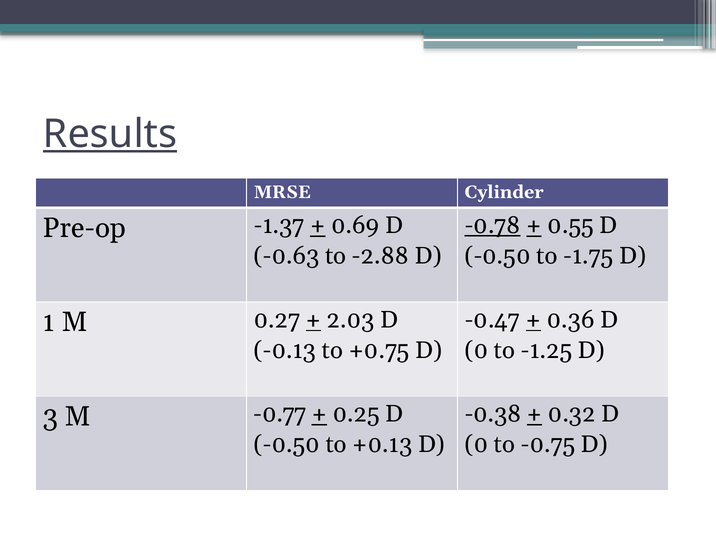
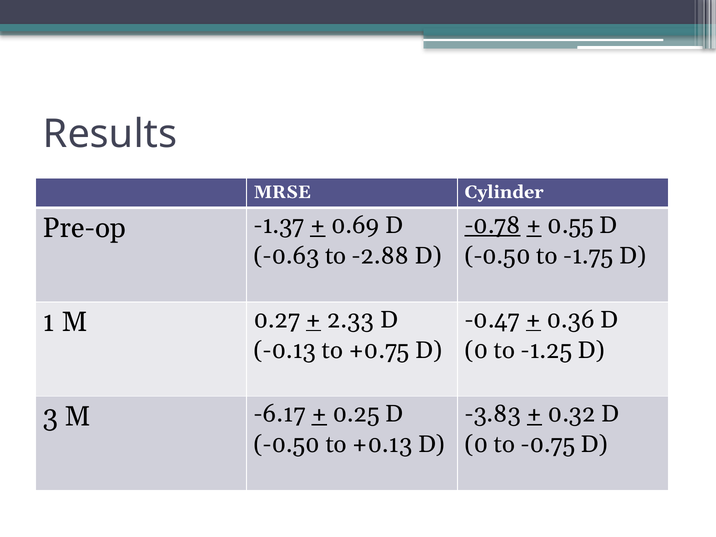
Results underline: present -> none (110, 134)
2.03: 2.03 -> 2.33 (350, 320)
-0.38: -0.38 -> -3.83 (493, 414)
-0.77: -0.77 -> -6.17 (280, 414)
